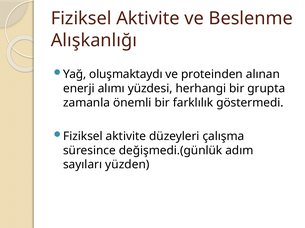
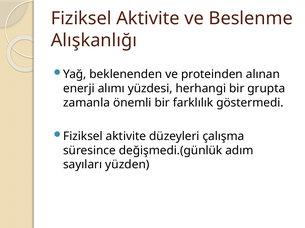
oluşmaktaydı: oluşmaktaydı -> beklenenden (126, 75)
